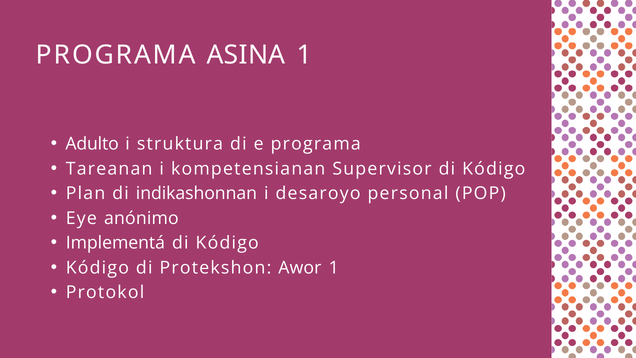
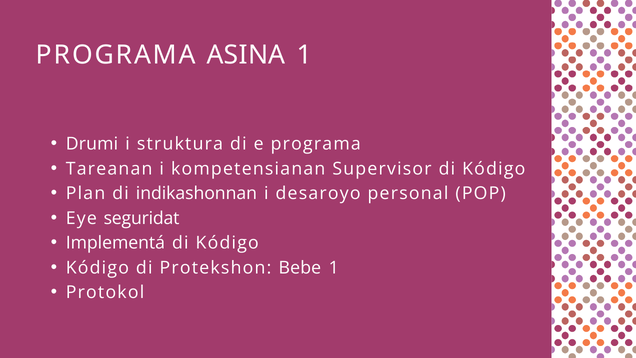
Adulto: Adulto -> Drumi (92, 144)
anónimo: anónimo -> seguridat (142, 218)
Awor: Awor -> Bebe (300, 268)
